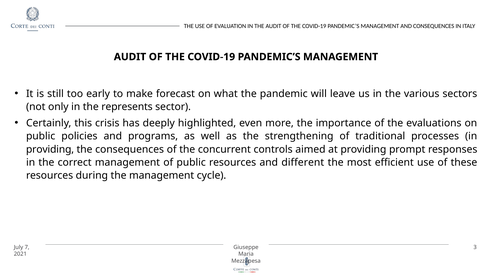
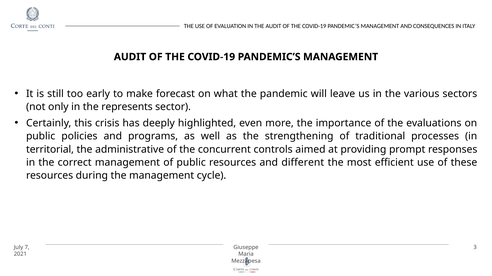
providing: providing -> territorial (50, 150)
the consequences: consequences -> administrative (130, 150)
